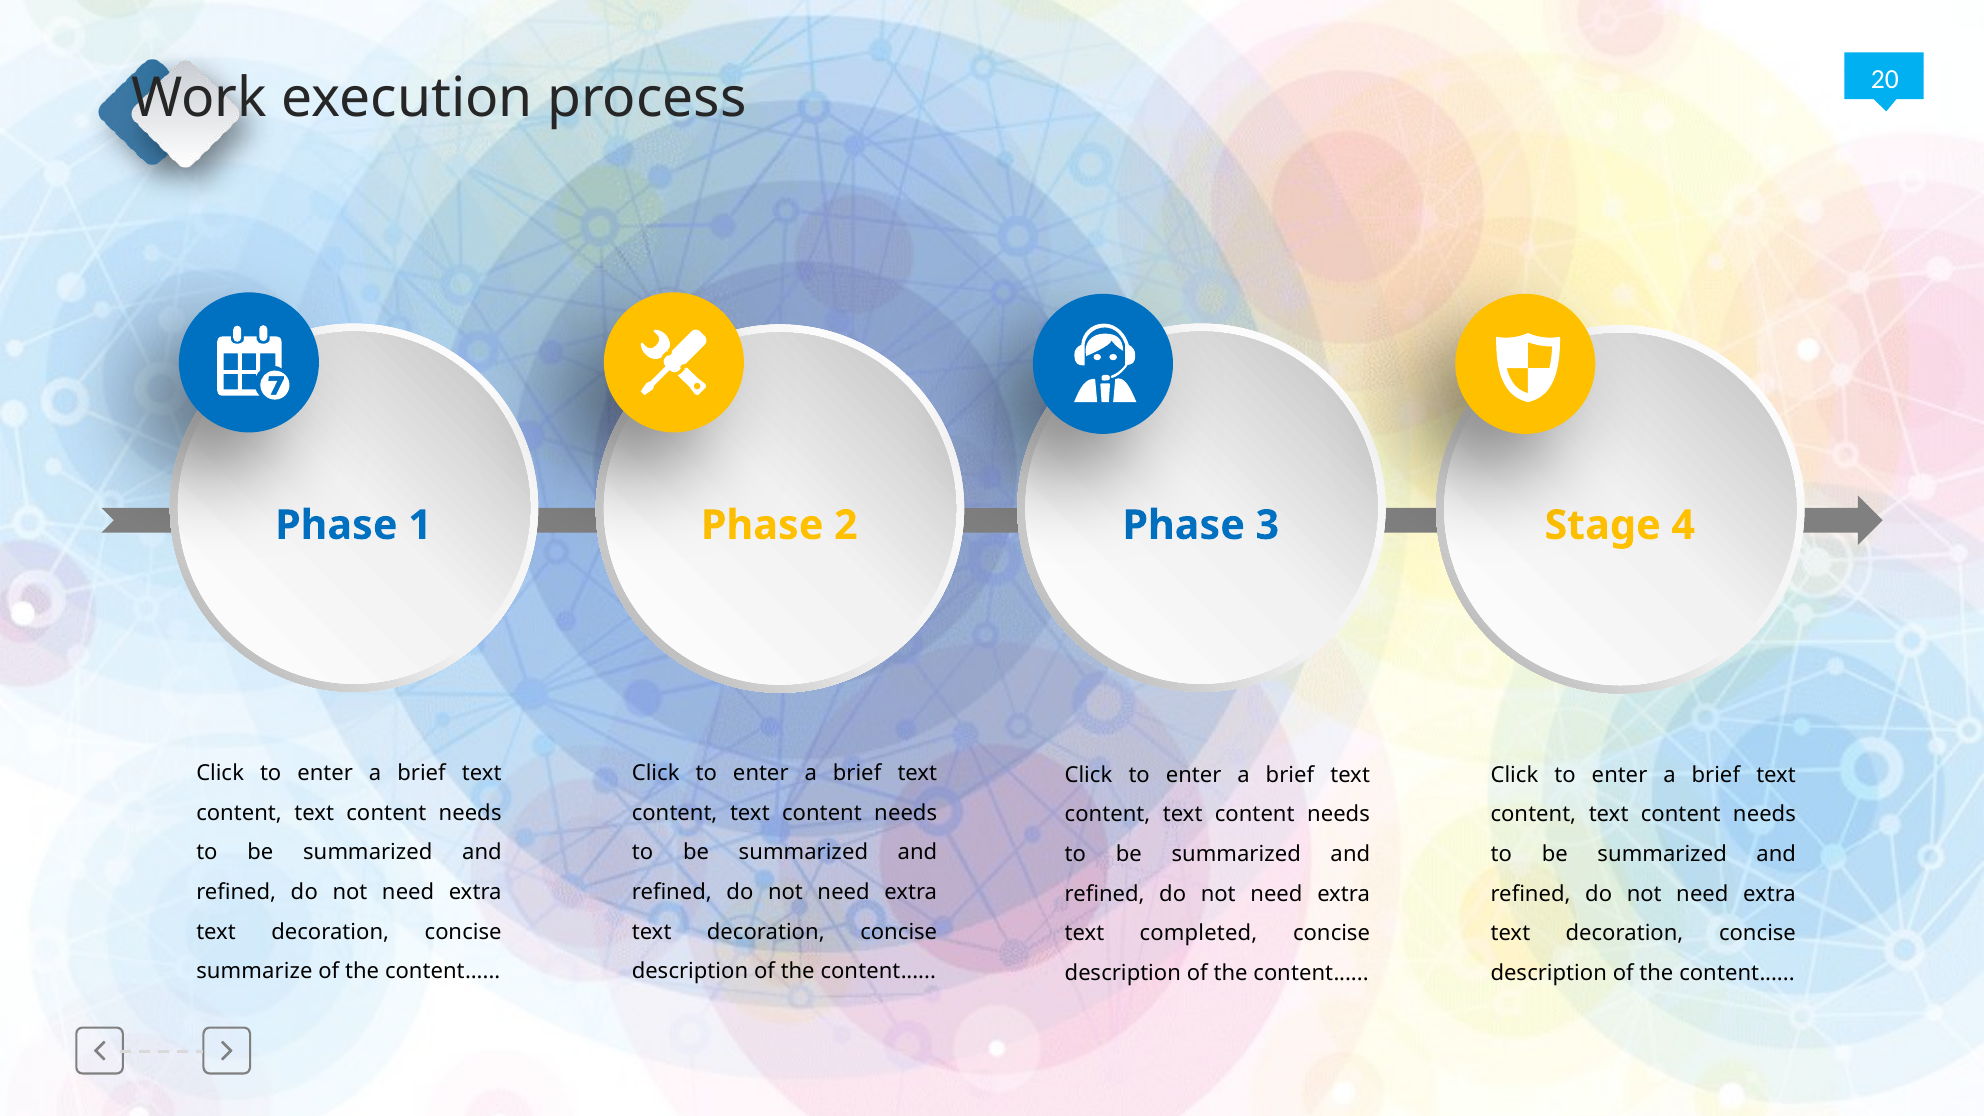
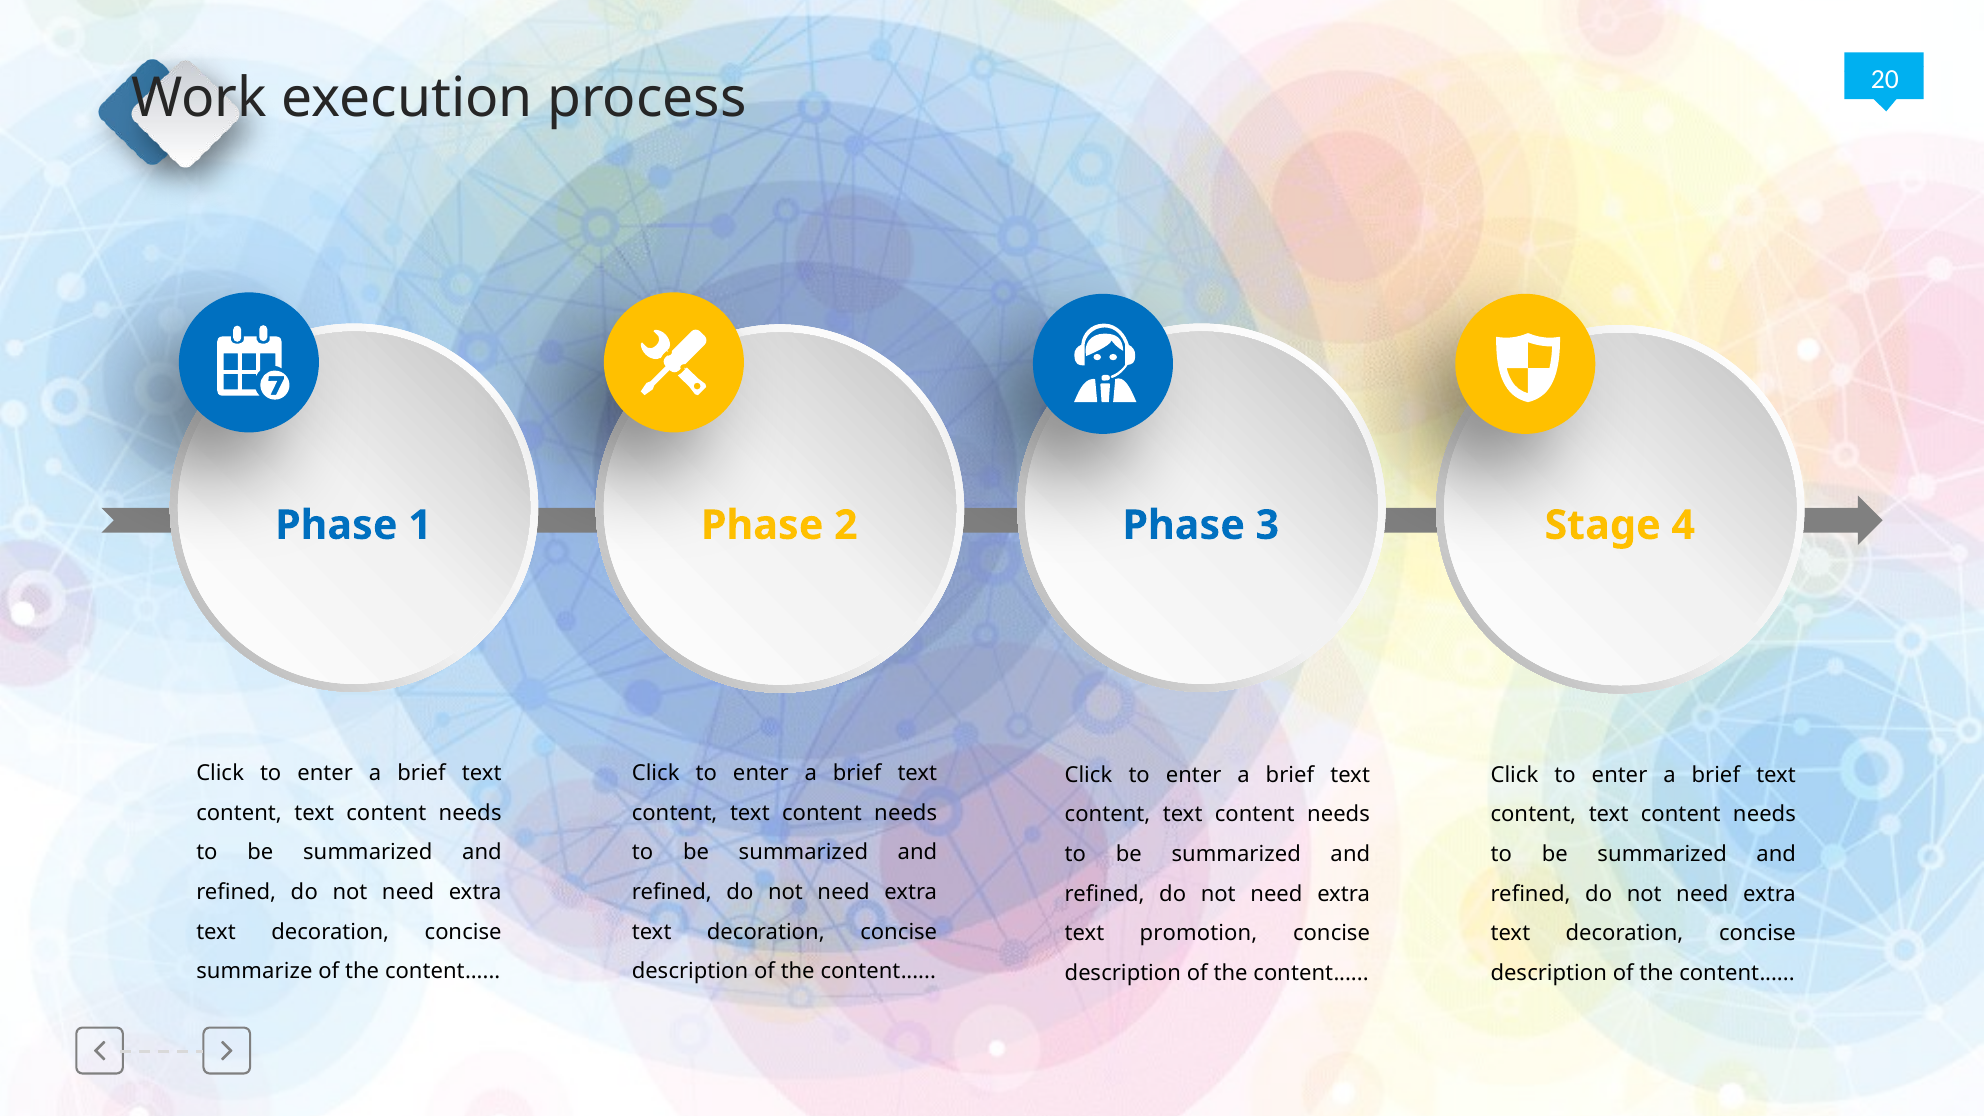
completed: completed -> promotion (1199, 933)
